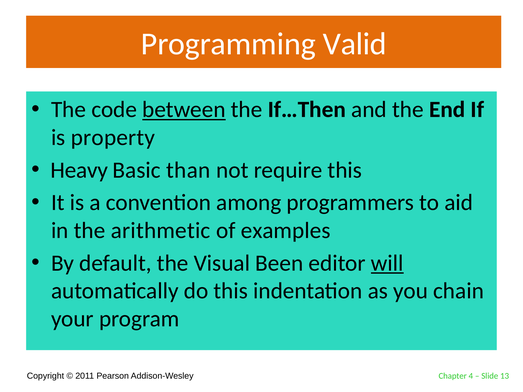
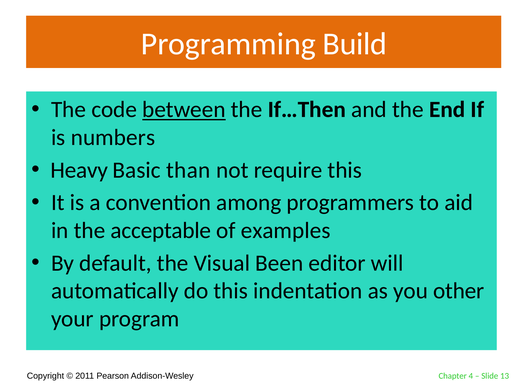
Valid: Valid -> Build (355, 44)
property: property -> numbers (113, 138)
arithmetic: arithmetic -> acceptable (161, 231)
will underline: present -> none (387, 263)
chain: chain -> other (459, 291)
